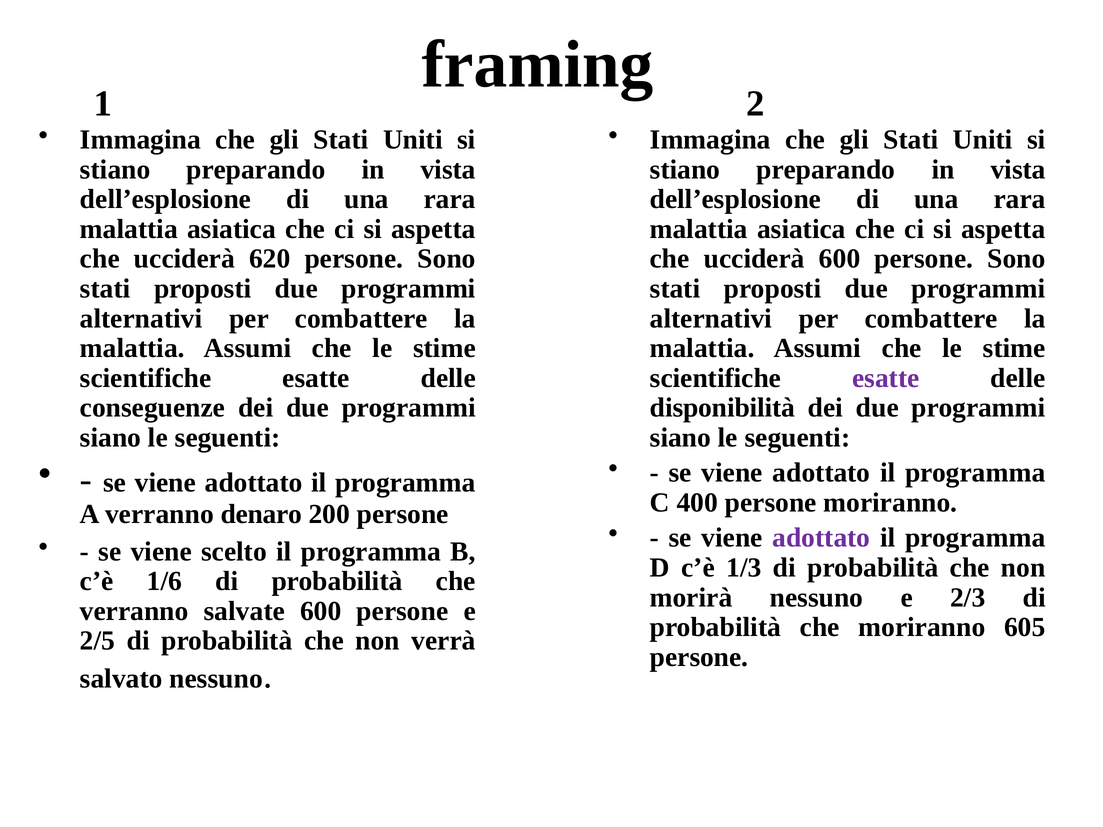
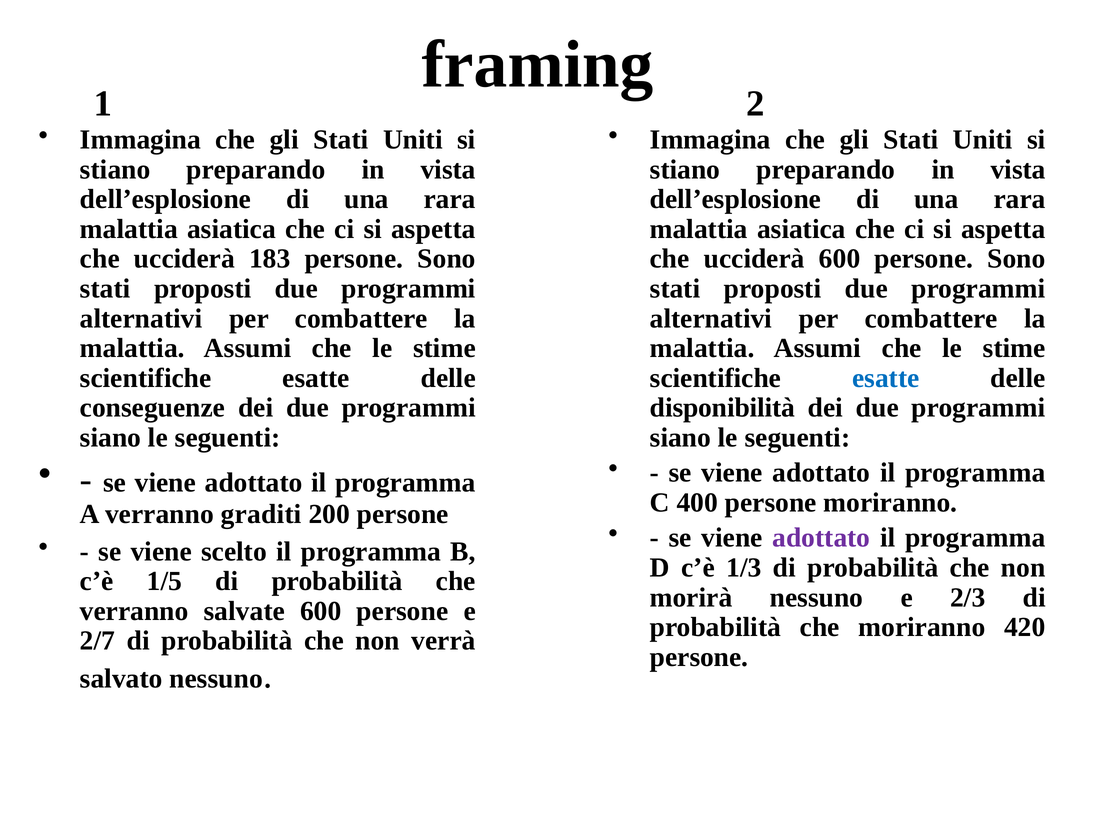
620: 620 -> 183 (270, 259)
esatte colour: purple -> blue (886, 378)
denaro: denaro -> graditi (261, 514)
1/6: 1/6 -> 1/5 (164, 581)
605: 605 -> 420 (1025, 627)
2/5: 2/5 -> 2/7 (98, 641)
